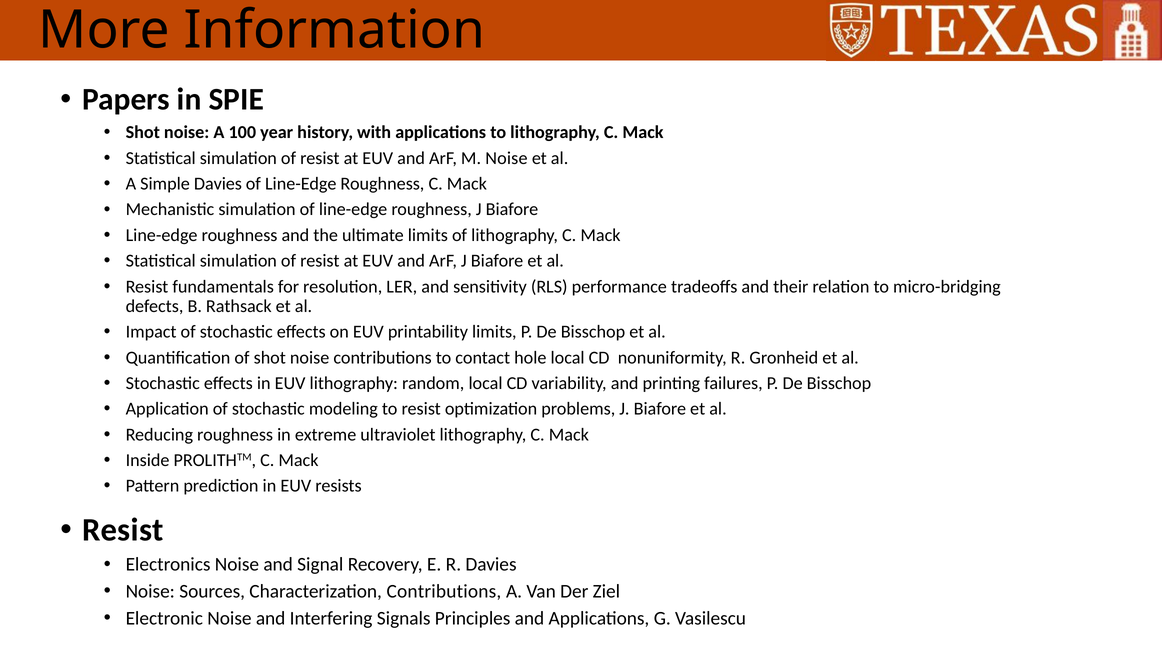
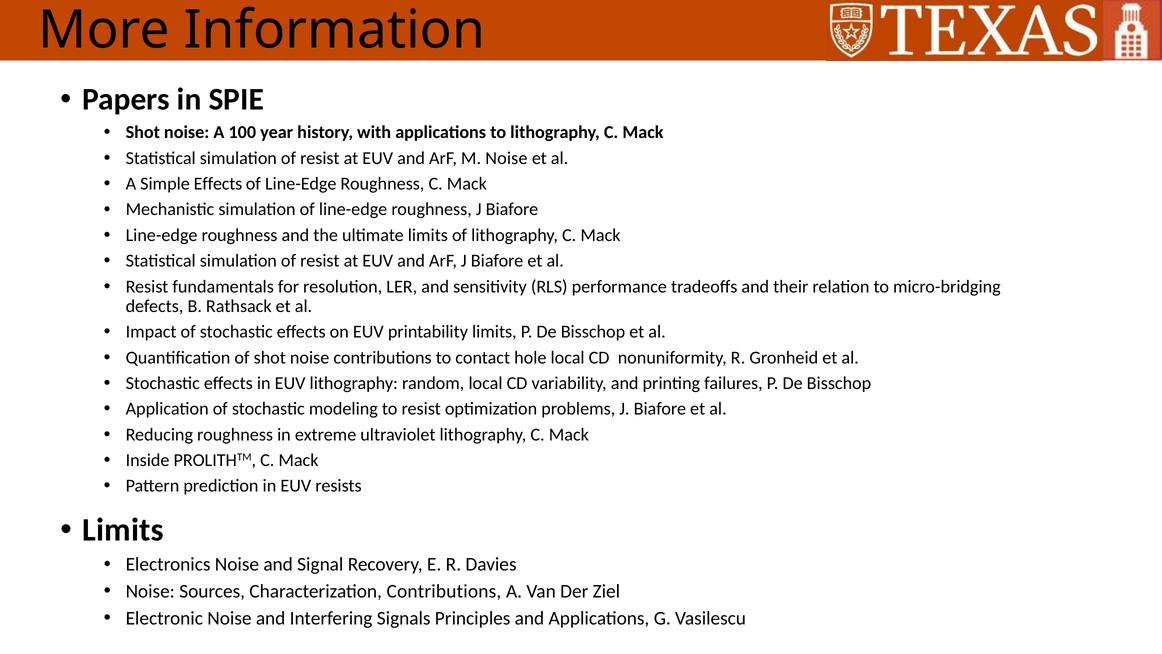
Simple Davies: Davies -> Effects (218, 184)
Resist: Resist -> Limits (123, 530)
